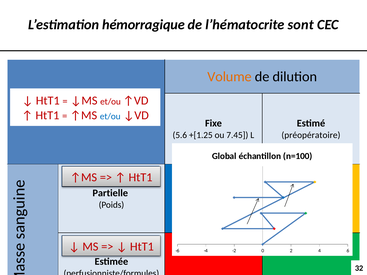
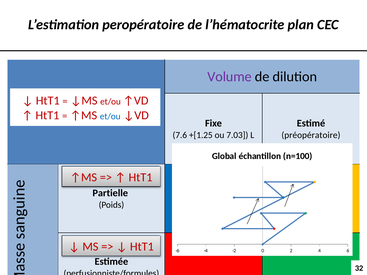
hémorragique: hémorragique -> peropératoire (143, 25)
sont: sont -> plan (301, 25)
Volume colour: orange -> purple (230, 77)
5.6: 5.6 -> 7.6 (180, 135)
7.45: 7.45 -> 7.03 (237, 135)
